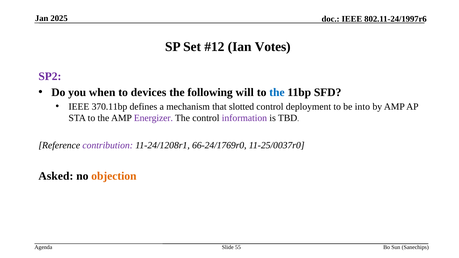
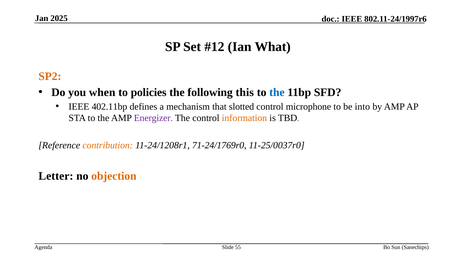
Votes: Votes -> What (273, 47)
SP2 colour: purple -> orange (50, 76)
devices: devices -> policies (149, 92)
will: will -> this (245, 92)
370.11bp: 370.11bp -> 402.11bp (109, 107)
deployment: deployment -> microphone (309, 107)
information colour: purple -> orange (244, 118)
contribution colour: purple -> orange (108, 145)
66-24/1769r0: 66-24/1769r0 -> 71-24/1769r0 (219, 145)
Asked: Asked -> Letter (56, 176)
